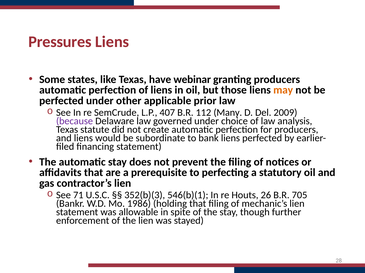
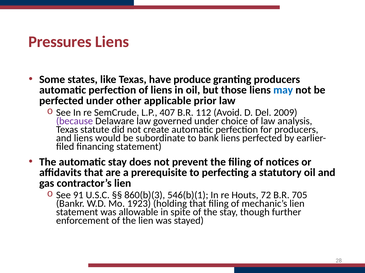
webinar: webinar -> produce (192, 80)
may colour: orange -> blue (283, 90)
Many: Many -> Avoid (228, 113)
71: 71 -> 91 (78, 196)
352(b)(3: 352(b)(3 -> 860(b)(3 (145, 196)
26: 26 -> 72 (266, 196)
1986: 1986 -> 1923 (139, 204)
